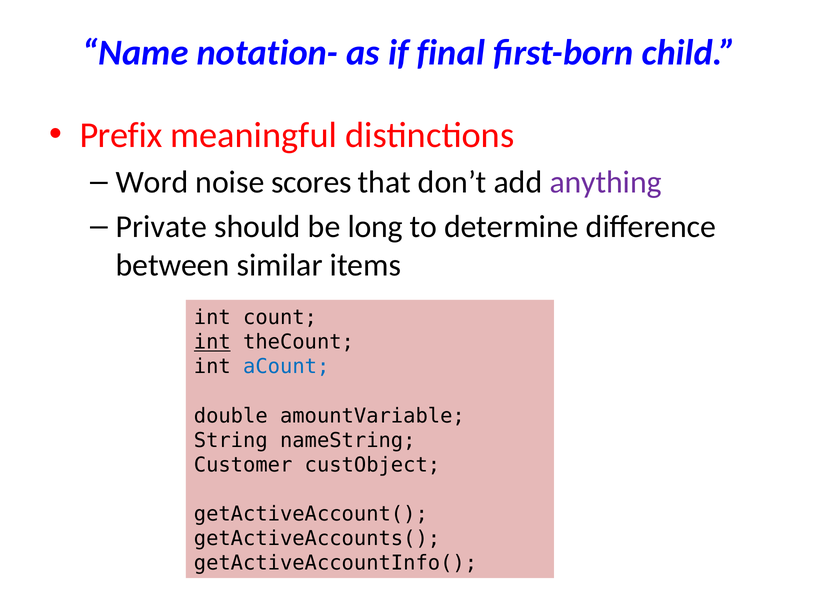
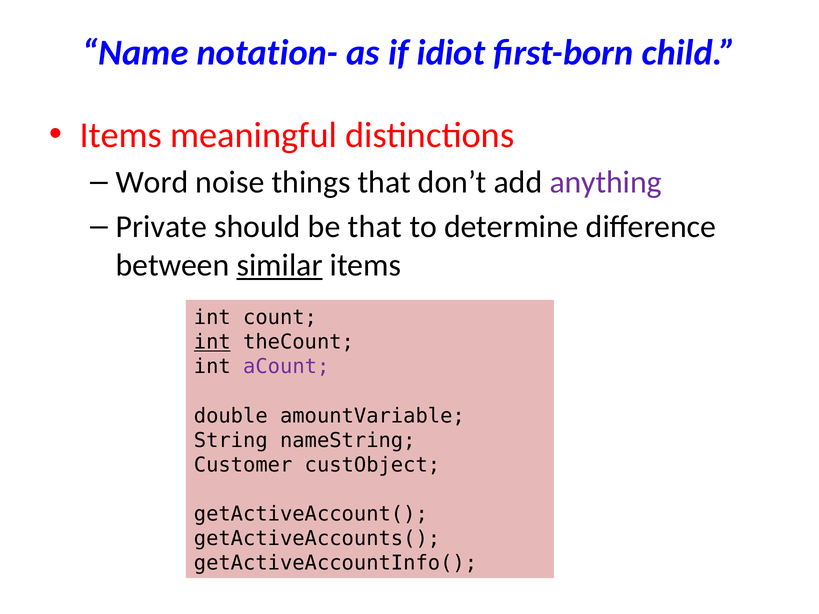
final: final -> idiot (451, 53)
Prefix: Prefix -> Items (121, 135)
scores: scores -> things (311, 182)
be long: long -> that (375, 227)
similar underline: none -> present (280, 265)
aCount colour: blue -> purple (286, 367)
